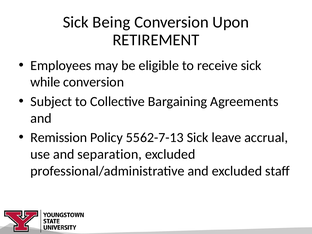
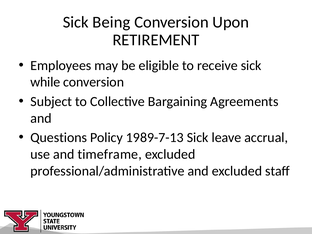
Remission: Remission -> Questions (59, 138)
5562-7-13: 5562-7-13 -> 1989-7-13 (155, 138)
separation: separation -> timeframe (110, 154)
